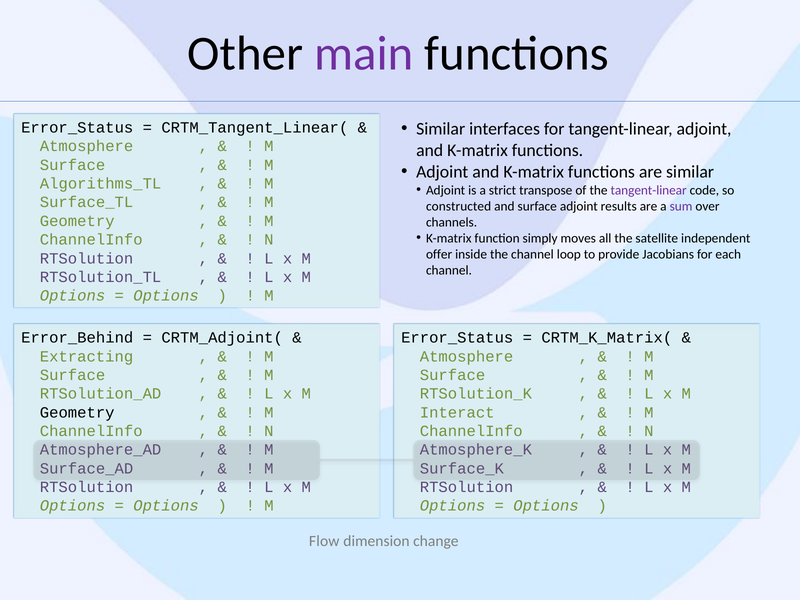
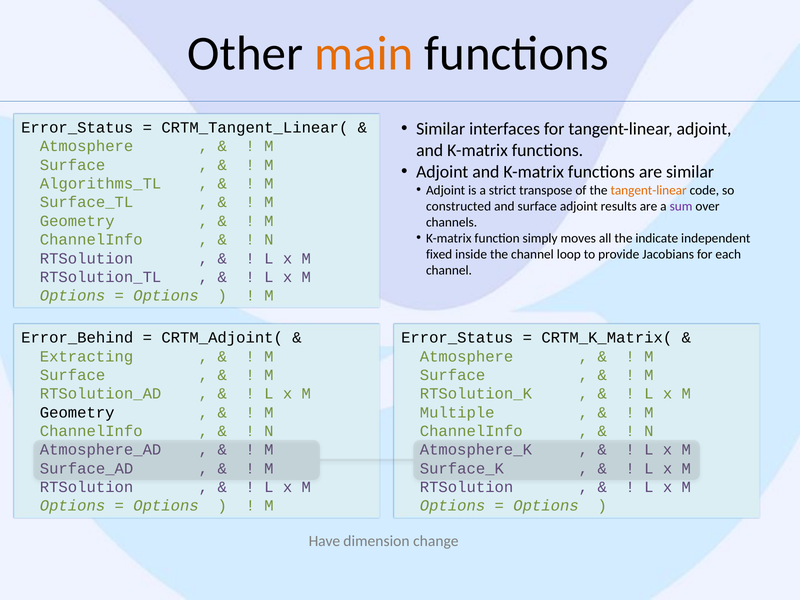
main colour: purple -> orange (364, 53)
tangent-linear colour: purple -> orange (649, 190)
satellite: satellite -> indicate (657, 238)
offer: offer -> fixed (439, 254)
Interact: Interact -> Multiple (457, 412)
Flow: Flow -> Have (324, 541)
